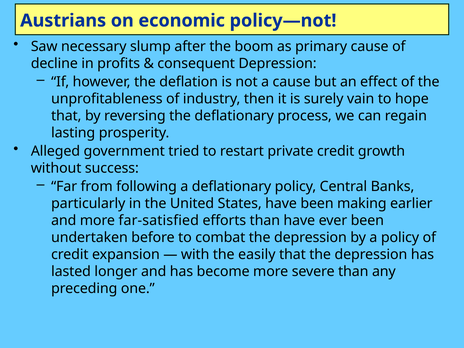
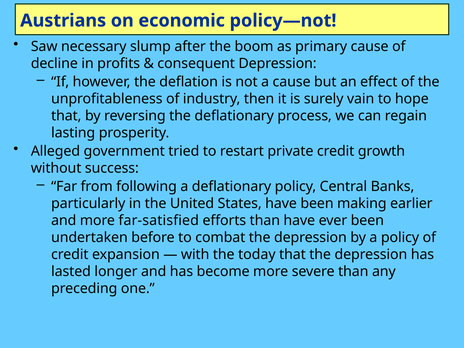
easily: easily -> today (257, 255)
